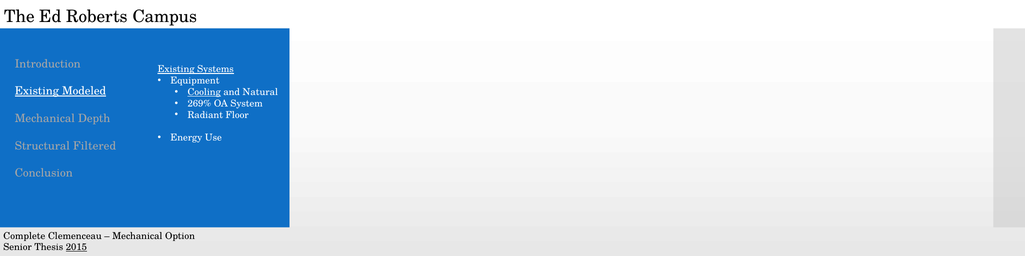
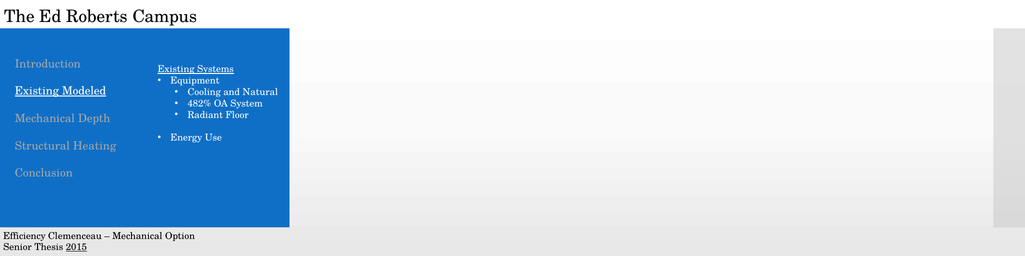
Cooling underline: present -> none (204, 92)
269%: 269% -> 482% (199, 104)
Filtered: Filtered -> Heating (95, 146)
Complete: Complete -> Efficiency (24, 236)
